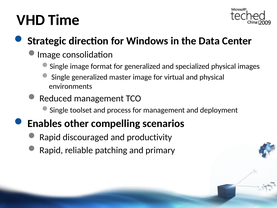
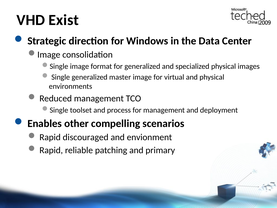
Time: Time -> Exist (64, 20)
productivity: productivity -> envionment (149, 137)
